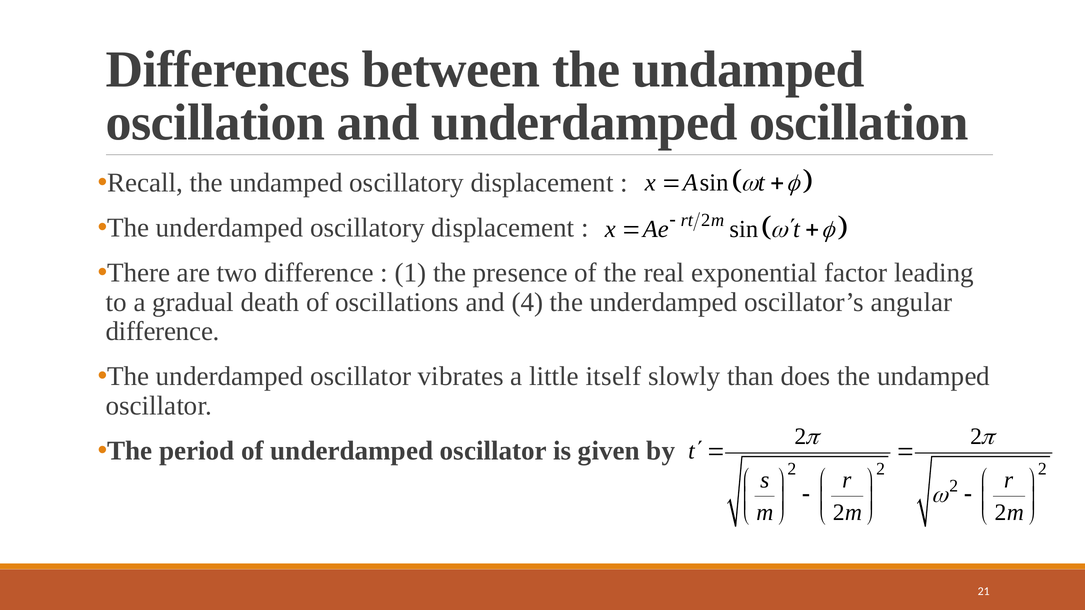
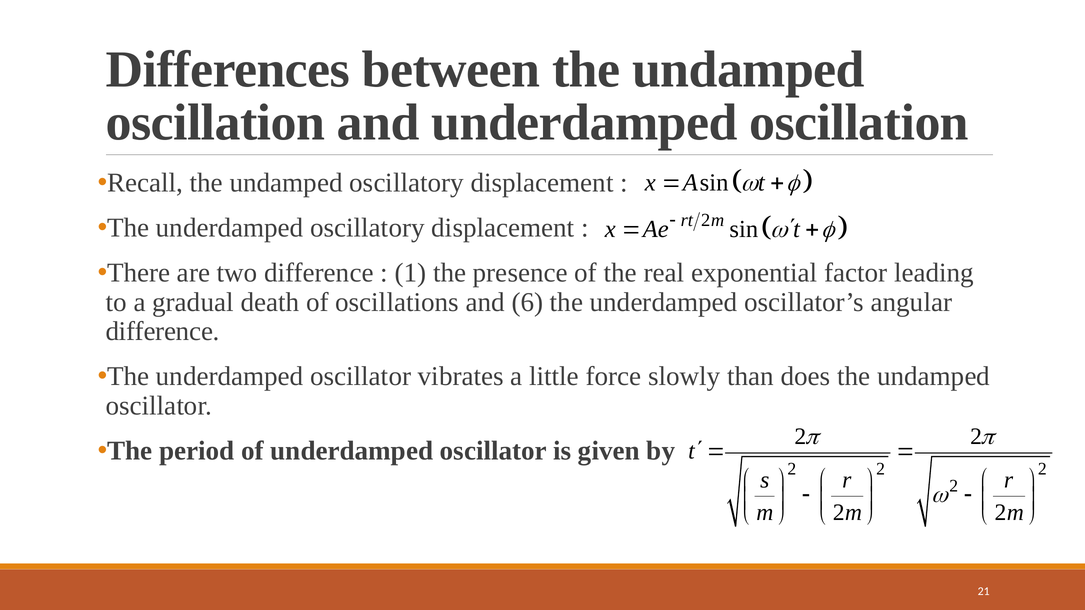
4: 4 -> 6 (527, 302)
itself: itself -> force (614, 377)
